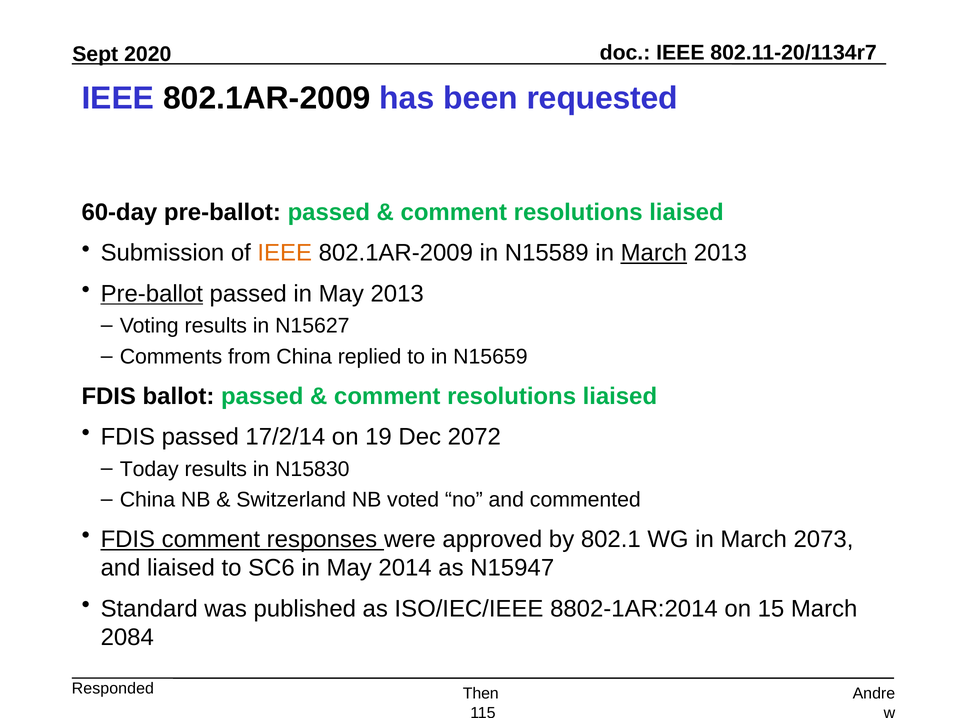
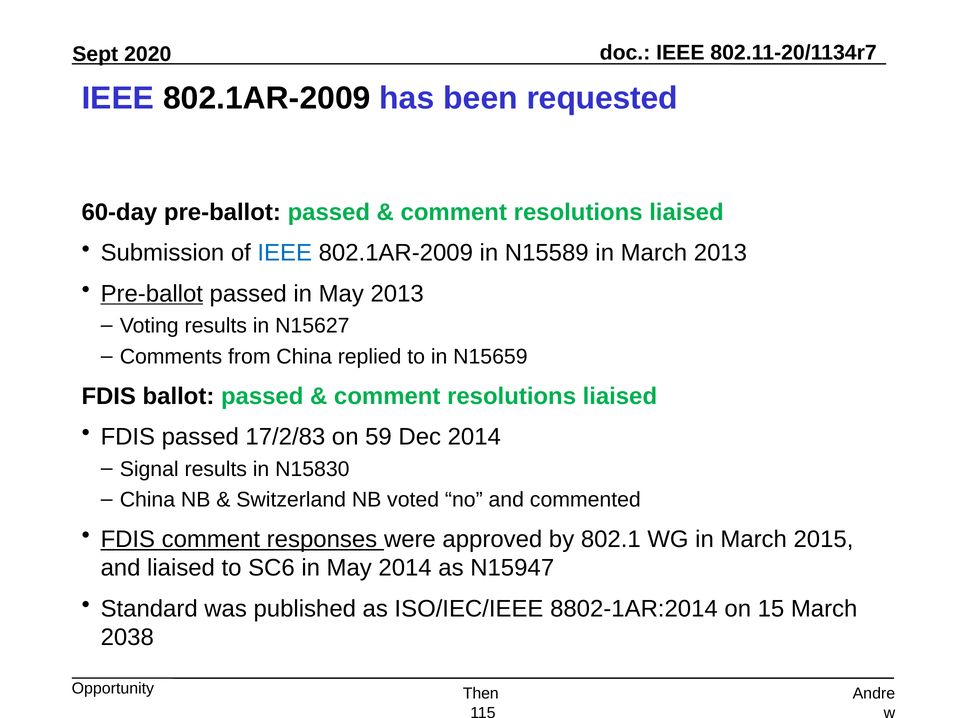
IEEE colour: orange -> blue (285, 253)
March underline: present -> none (654, 253)
17/2/14: 17/2/14 -> 17/2/83 (285, 437)
19: 19 -> 59 (379, 437)
Dec 2072: 2072 -> 2014 (474, 437)
Today: Today -> Signal (149, 469)
2073: 2073 -> 2015 (823, 540)
2084: 2084 -> 2038 (127, 638)
Responded: Responded -> Opportunity (113, 689)
